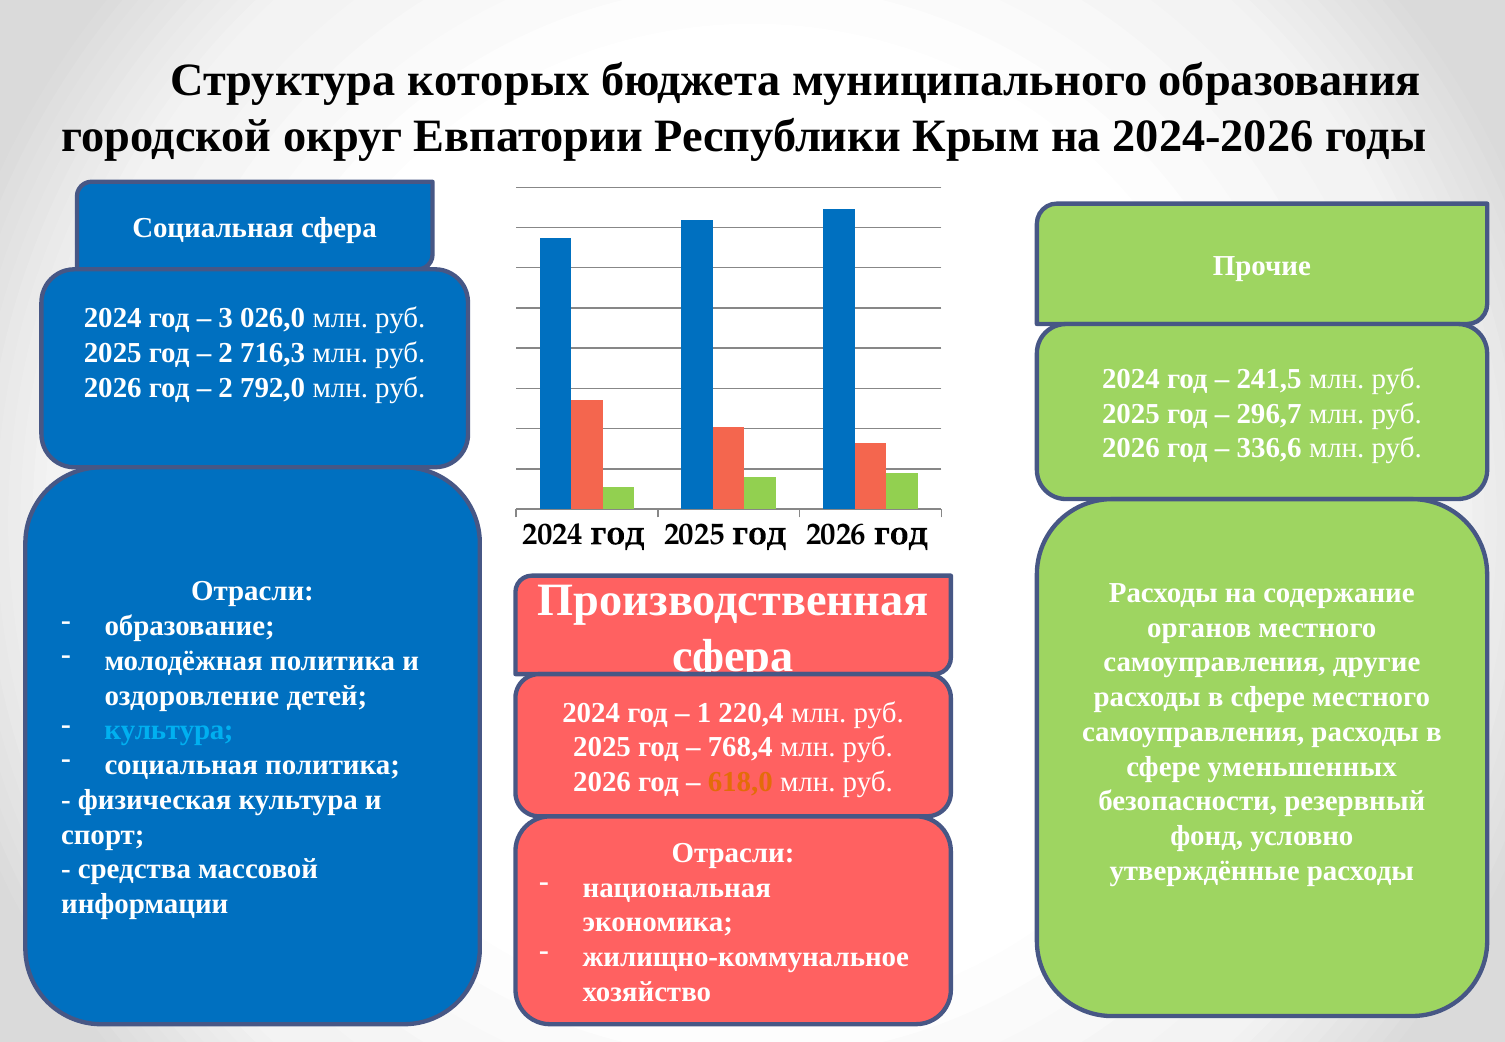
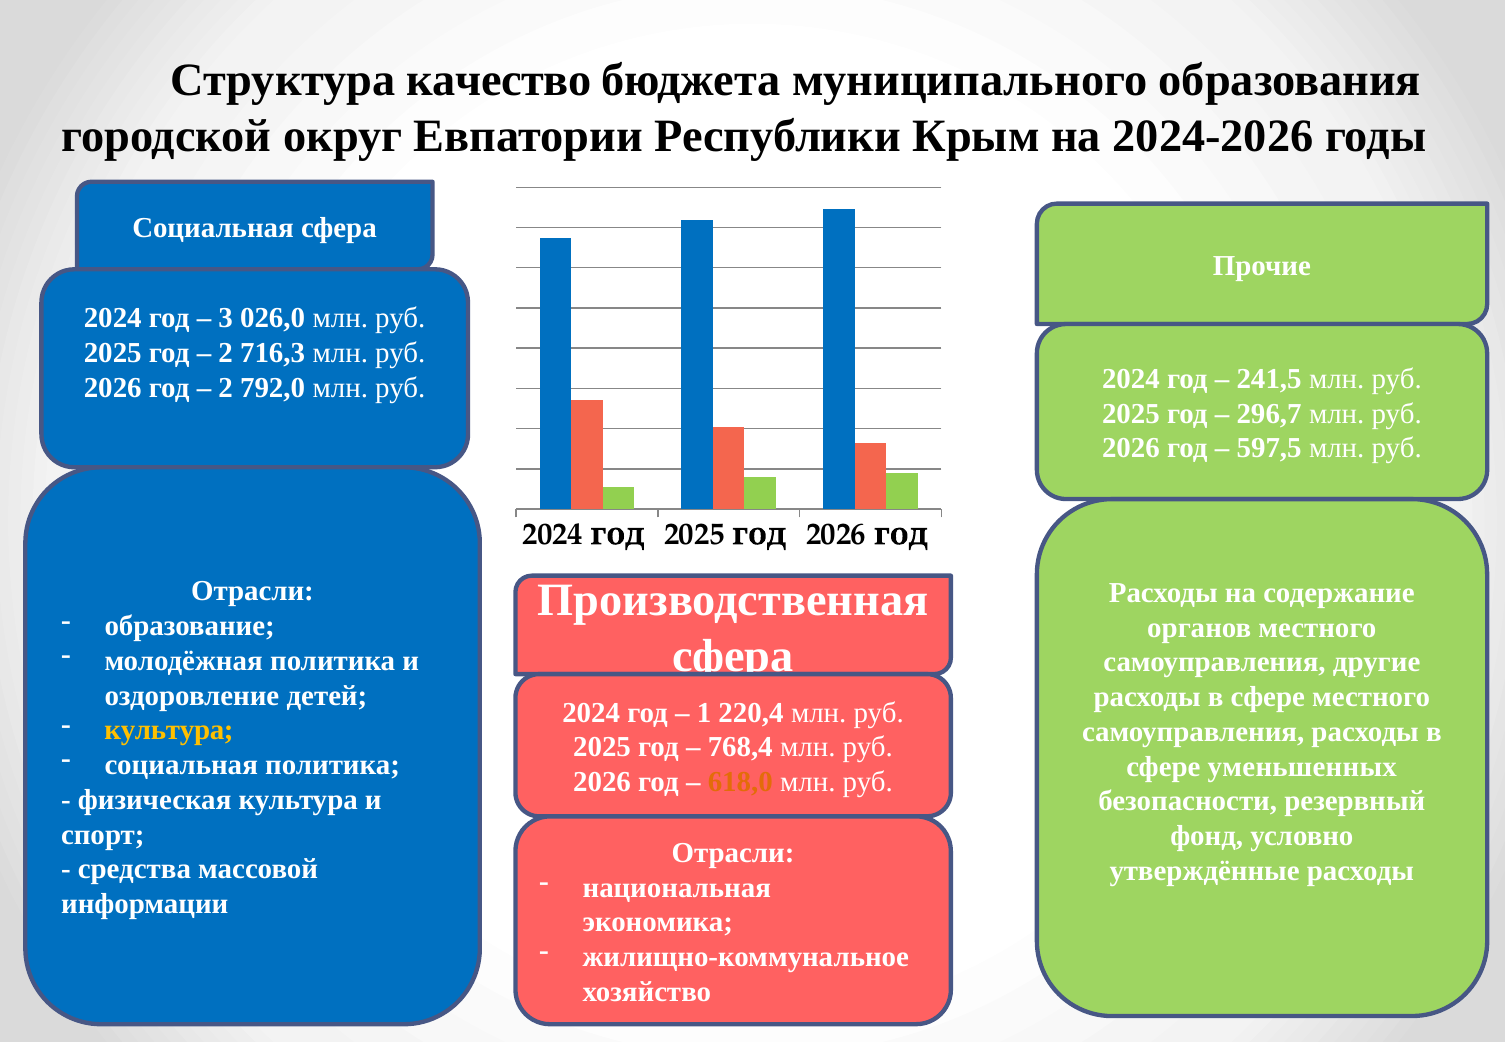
которых: которых -> качество (499, 80)
336,6: 336,6 -> 597,5 (1269, 448)
культура colour: light blue -> yellow (169, 730)
